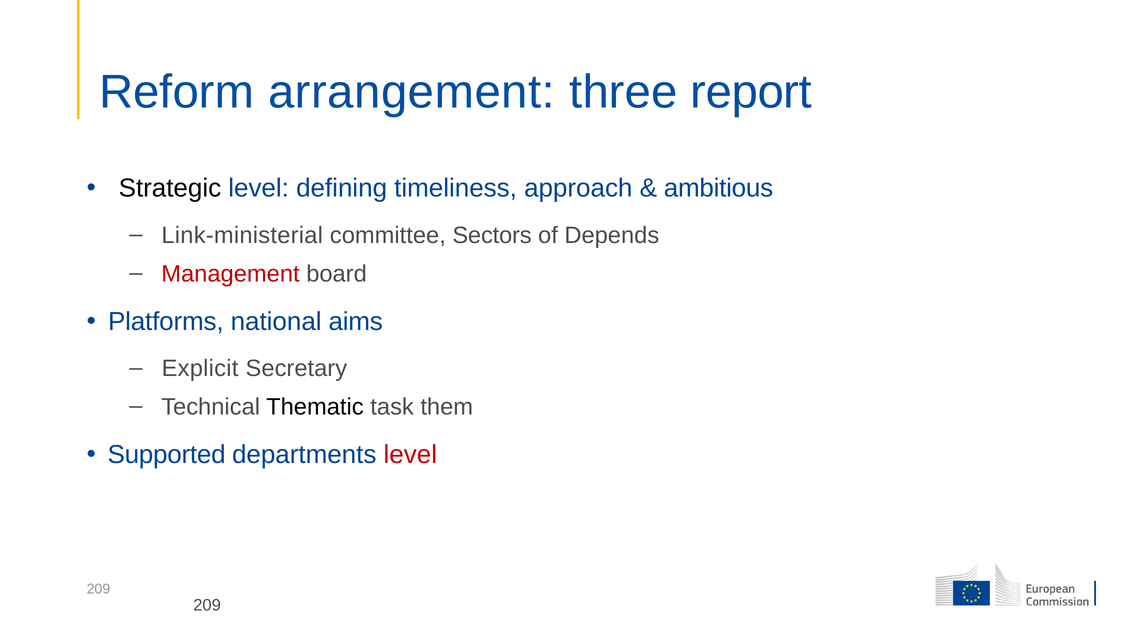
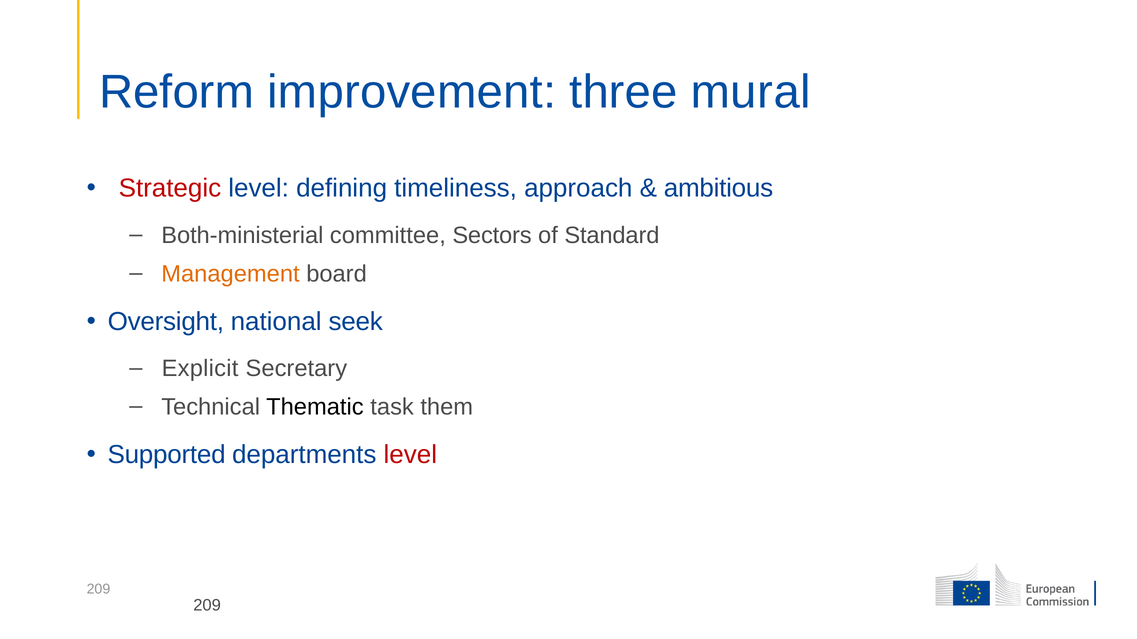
arrangement: arrangement -> improvement (412, 92)
report: report -> mural (751, 92)
Strategic colour: black -> red (170, 188)
Link-ministerial: Link-ministerial -> Both-ministerial (242, 236)
Depends: Depends -> Standard (612, 236)
Management colour: red -> orange (230, 274)
Platforms: Platforms -> Oversight (166, 322)
aims: aims -> seek (356, 322)
